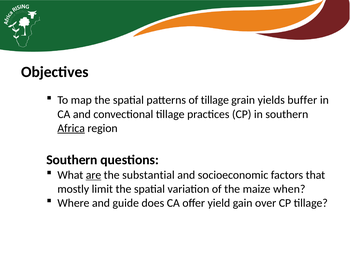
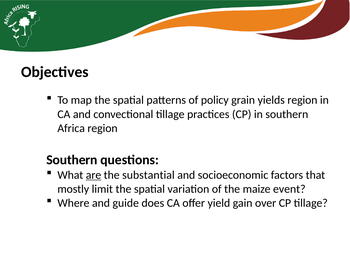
of tillage: tillage -> policy (215, 100)
yields buffer: buffer -> region (302, 100)
Africa underline: present -> none (71, 128)
when: when -> event (289, 189)
